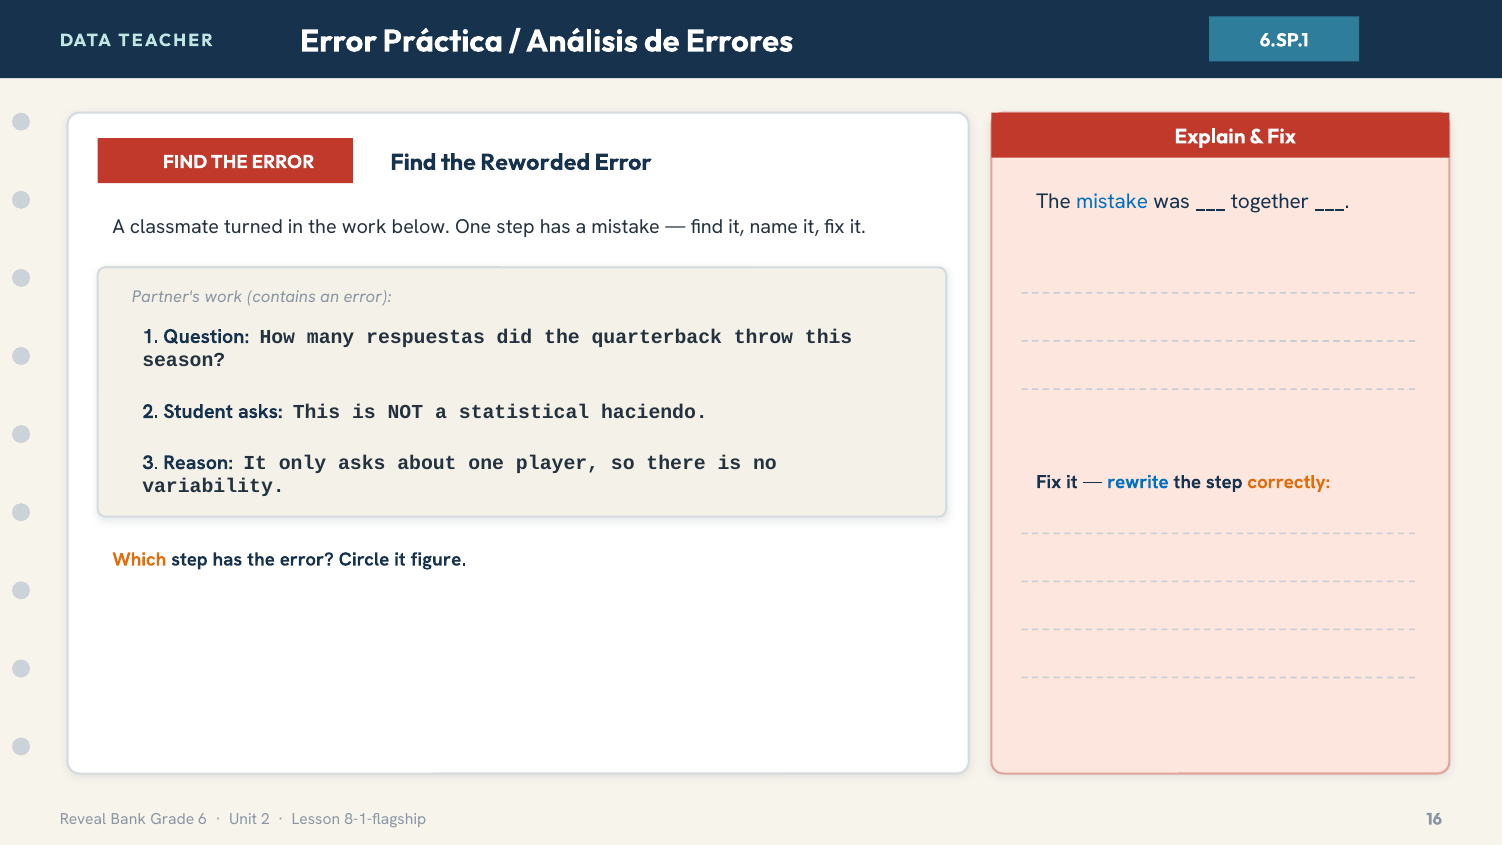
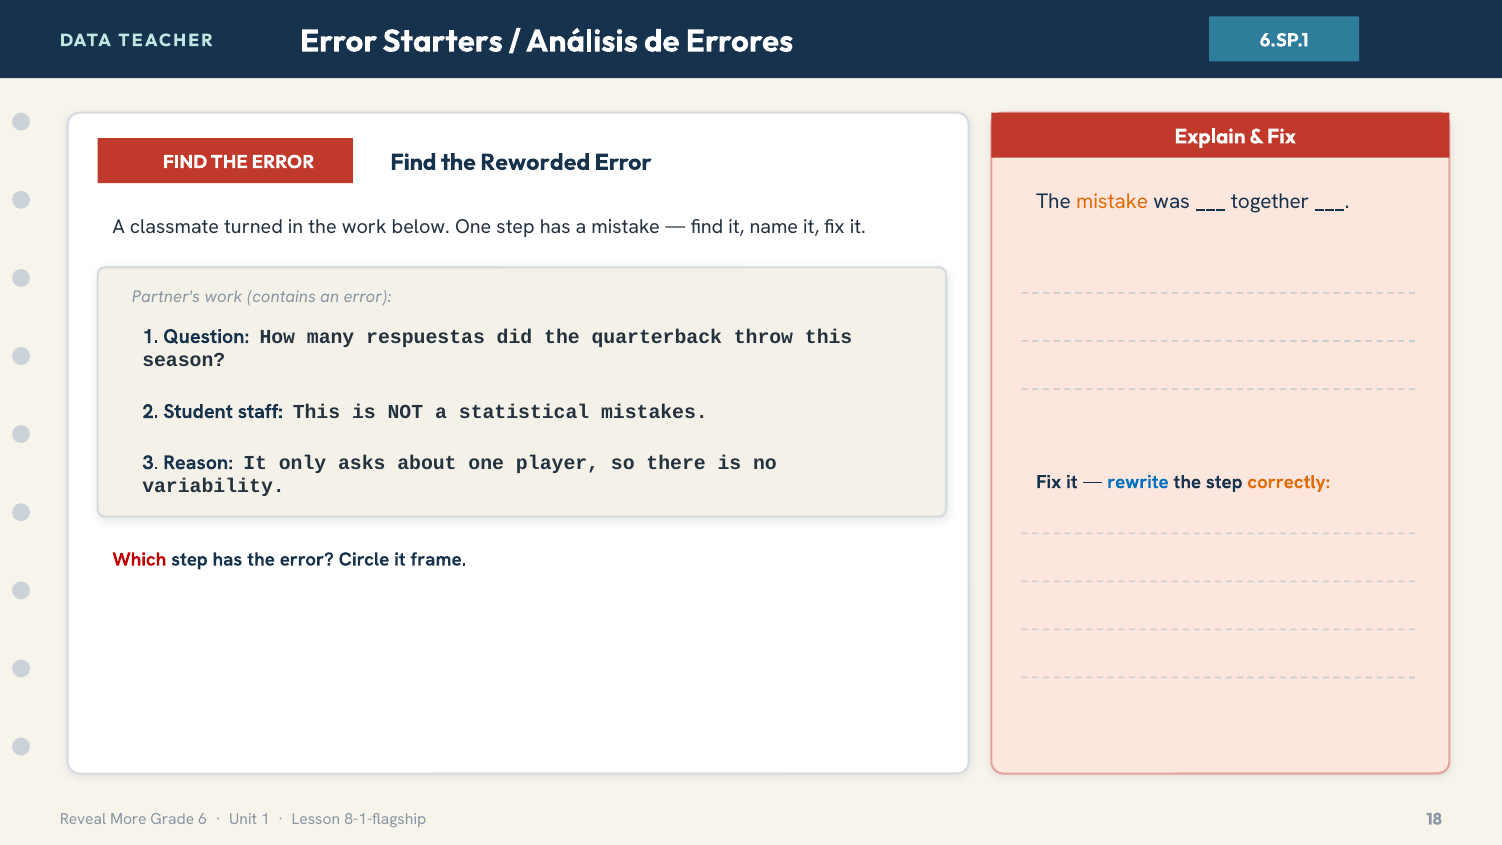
Práctica: Práctica -> Starters (443, 41)
mistake colour: blue -> orange (1112, 202)
Student asks: asks -> staff (260, 411)
haciendo: haciendo -> mistakes (654, 411)
Which colour: orange -> red (139, 559)
figure: figure -> frame (438, 559)
Bank: Bank -> More (128, 819)
Unit 2: 2 -> 1 (265, 819)
16: 16 -> 18 (1434, 819)
